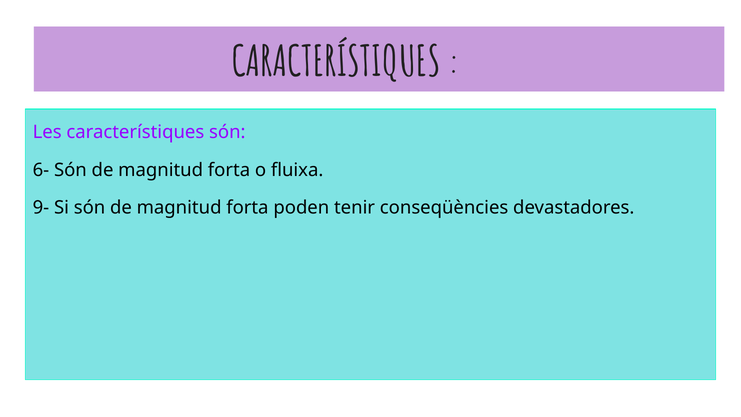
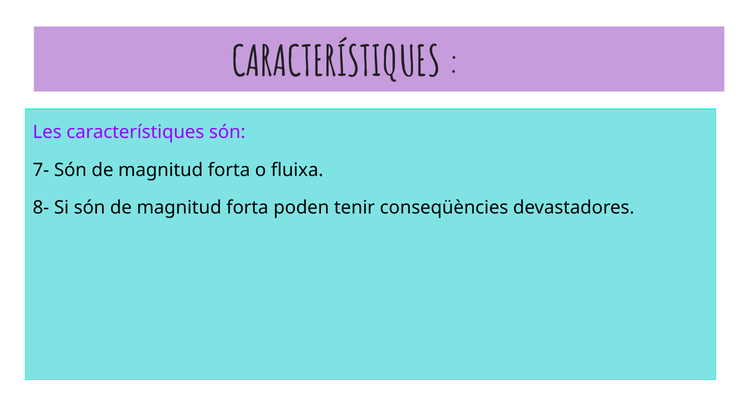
6-: 6- -> 7- (41, 170)
9-: 9- -> 8- (41, 208)
